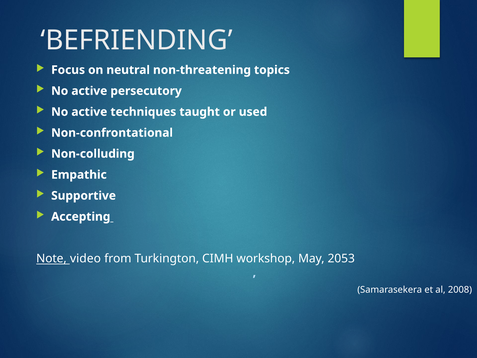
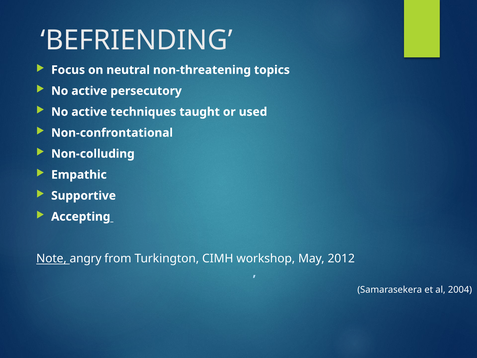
video: video -> angry (86, 258)
2053: 2053 -> 2012 (341, 258)
2008: 2008 -> 2004 (460, 290)
